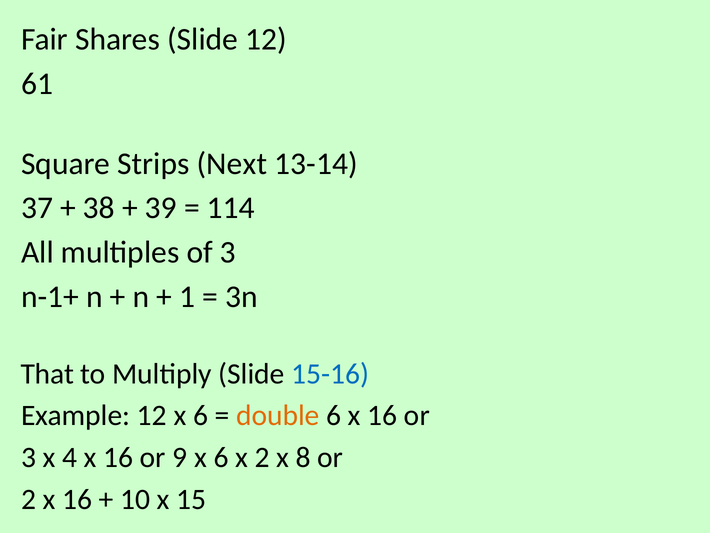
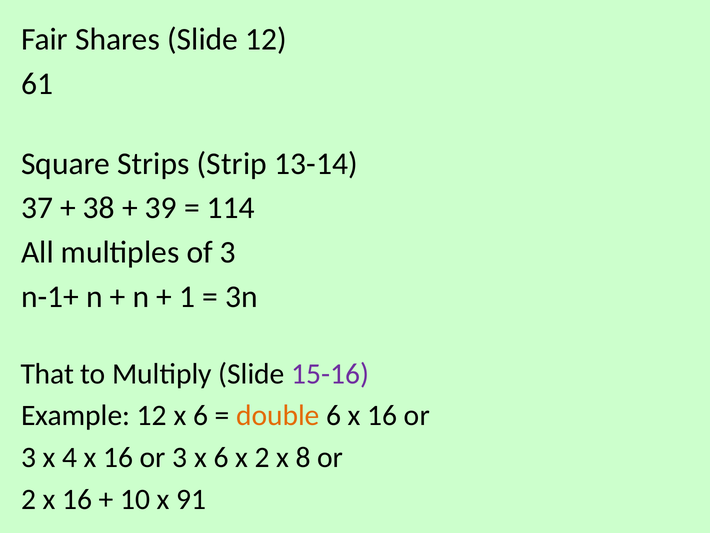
Next: Next -> Strip (232, 164)
15-16 colour: blue -> purple (330, 373)
9: 9 -> 3 (180, 457)
15: 15 -> 91 (191, 499)
